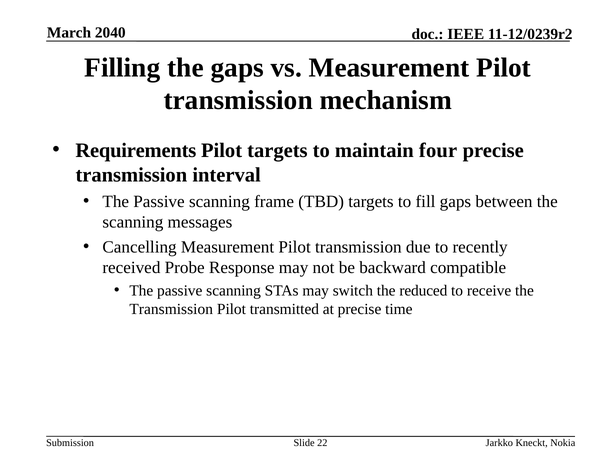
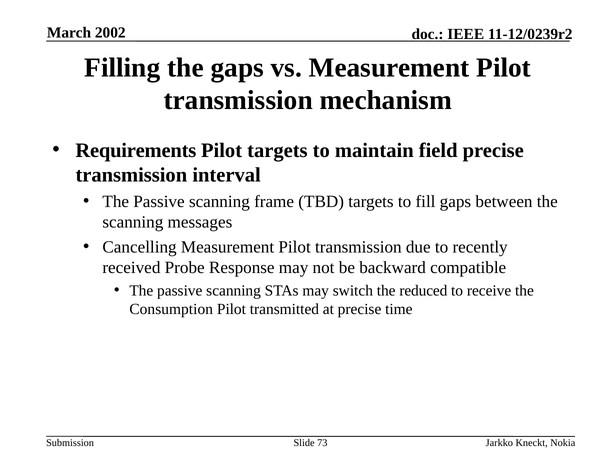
2040: 2040 -> 2002 (110, 33)
four: four -> field (438, 150)
Transmission: Transmission -> Consumption (171, 309)
22: 22 -> 73 (322, 443)
